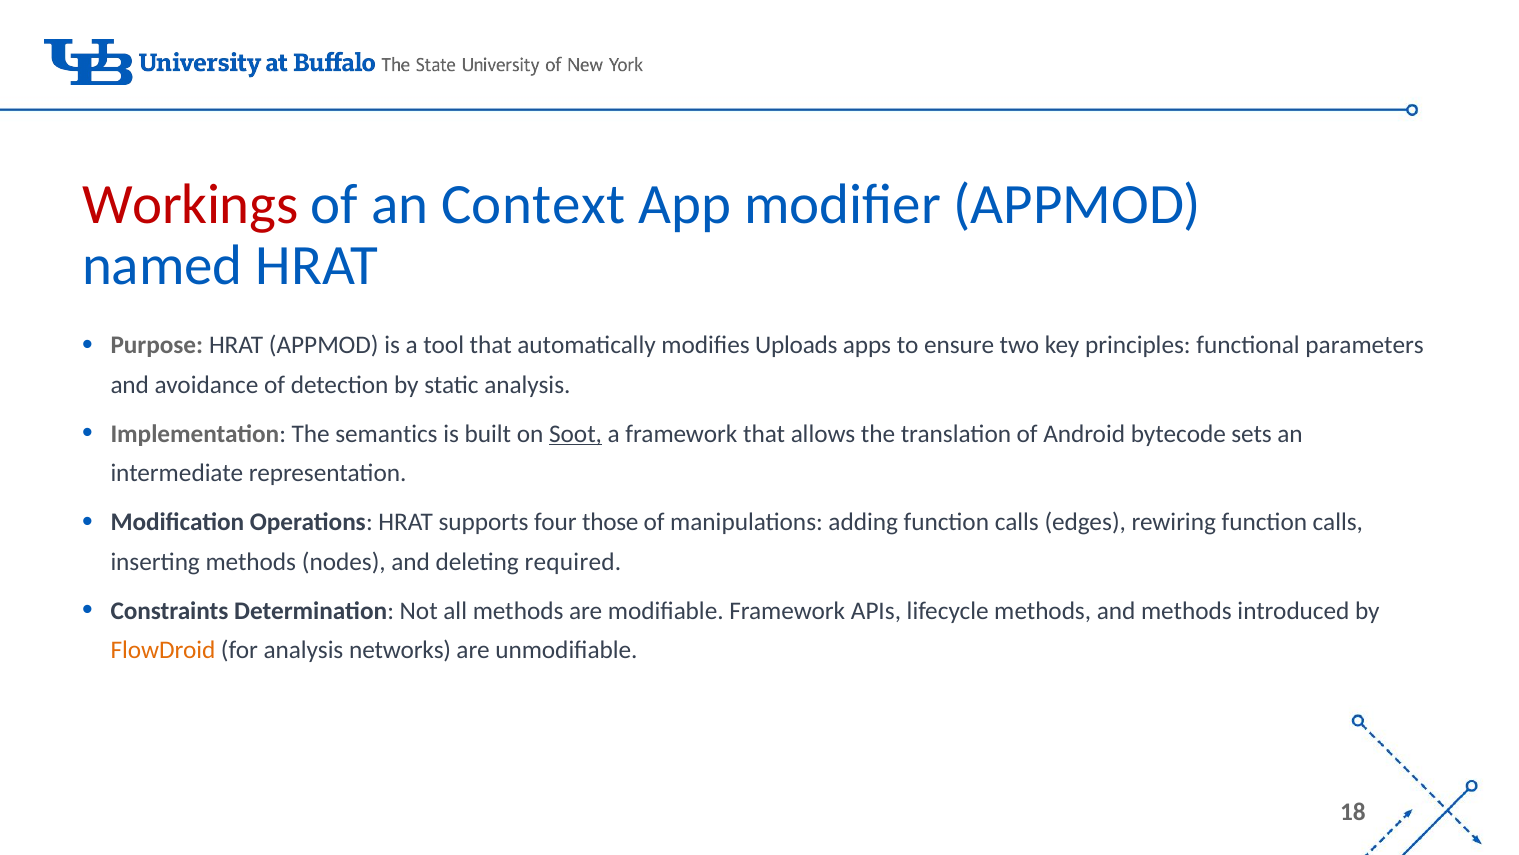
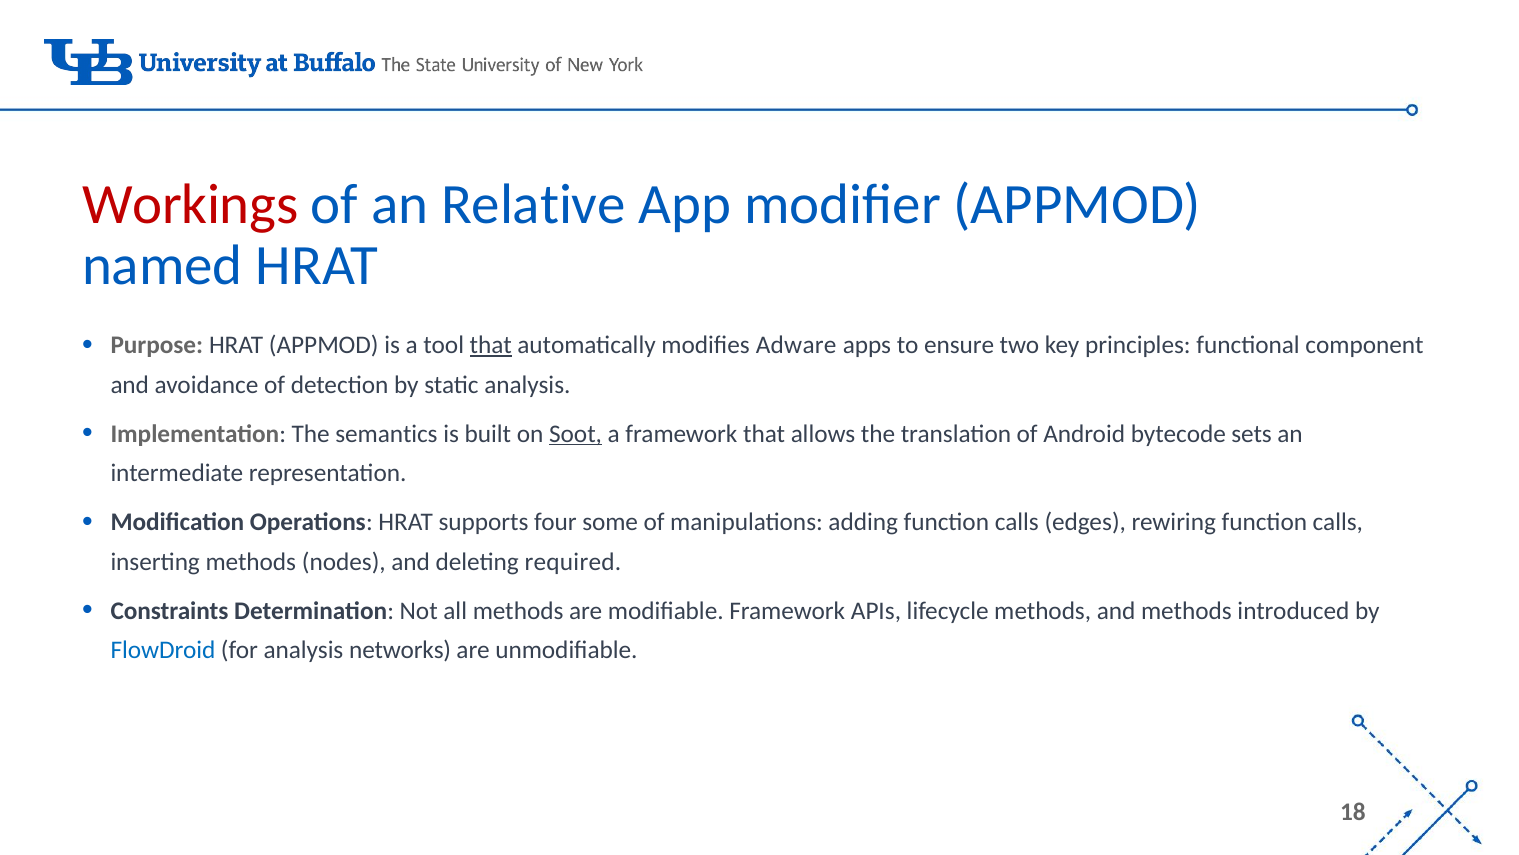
Context: Context -> Relative (533, 204)
that underline: none -> present (491, 345)
Uploads: Uploads -> Adware (796, 345)
parameters: parameters -> component (1365, 345)
those: those -> some (610, 522)
FlowDroid colour: orange -> blue (163, 650)
